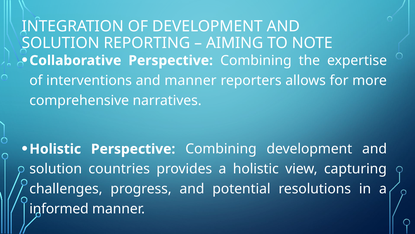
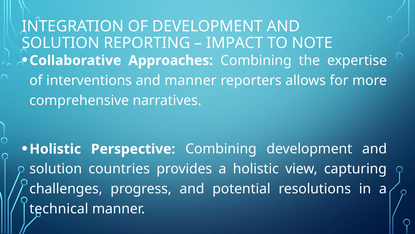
AIMING: AIMING -> IMPACT (235, 43)
Collaborative Perspective: Perspective -> Approaches (171, 60)
informed: informed -> technical (59, 208)
